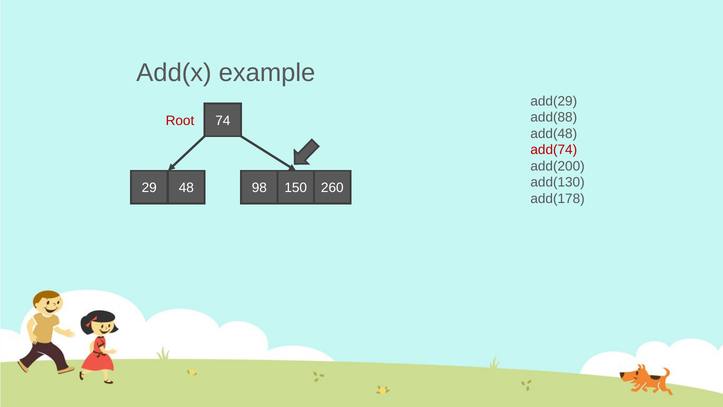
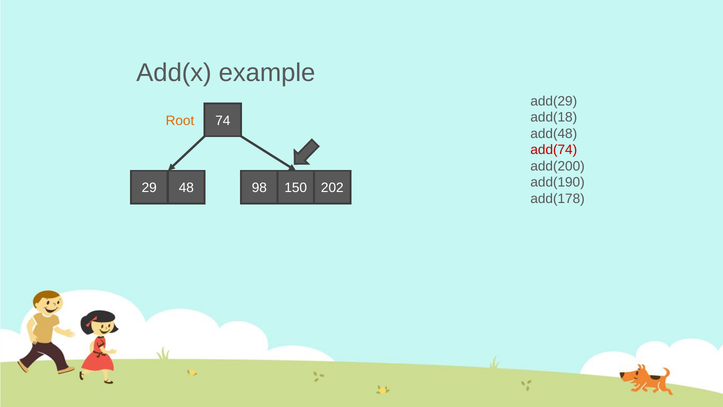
add(88: add(88 -> add(18 (554, 117)
Root colour: red -> orange (180, 121)
add(130: add(130 -> add(190 (558, 182)
260: 260 -> 202 (332, 188)
